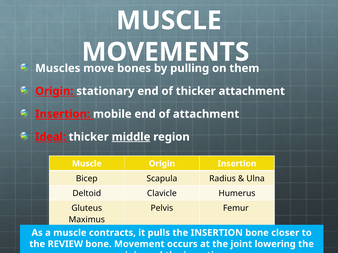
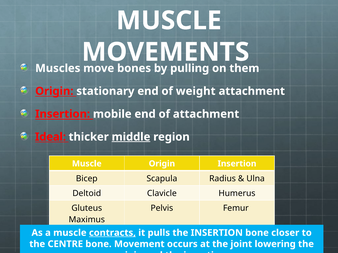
of thicker: thicker -> weight (196, 91)
contracts underline: none -> present (112, 233)
REVIEW: REVIEW -> CENTRE (65, 244)
